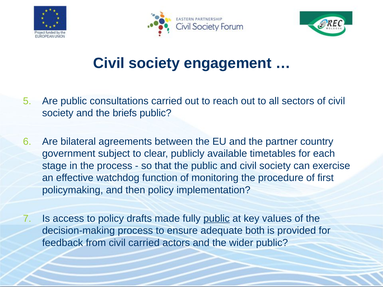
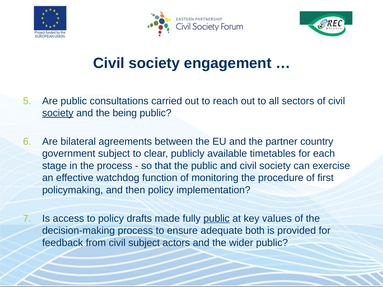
society underline: none -> present (58, 113)
briefs: briefs -> being (125, 113)
civil carried: carried -> subject (144, 243)
